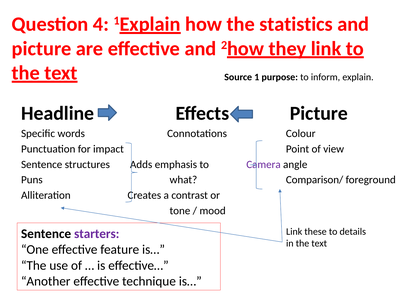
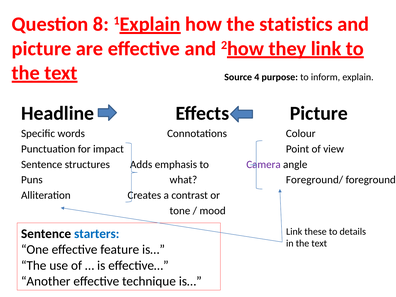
4: 4 -> 8 (101, 24)
1: 1 -> 4 (257, 77)
Comparison/: Comparison/ -> Foreground/ (315, 180)
starters colour: purple -> blue (97, 234)
